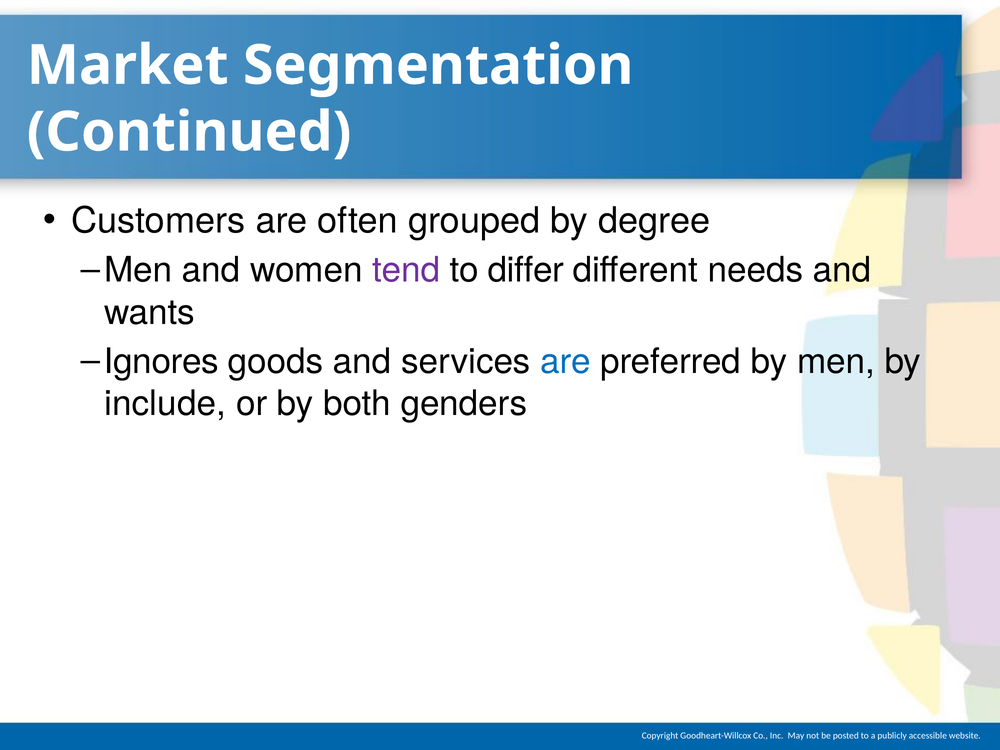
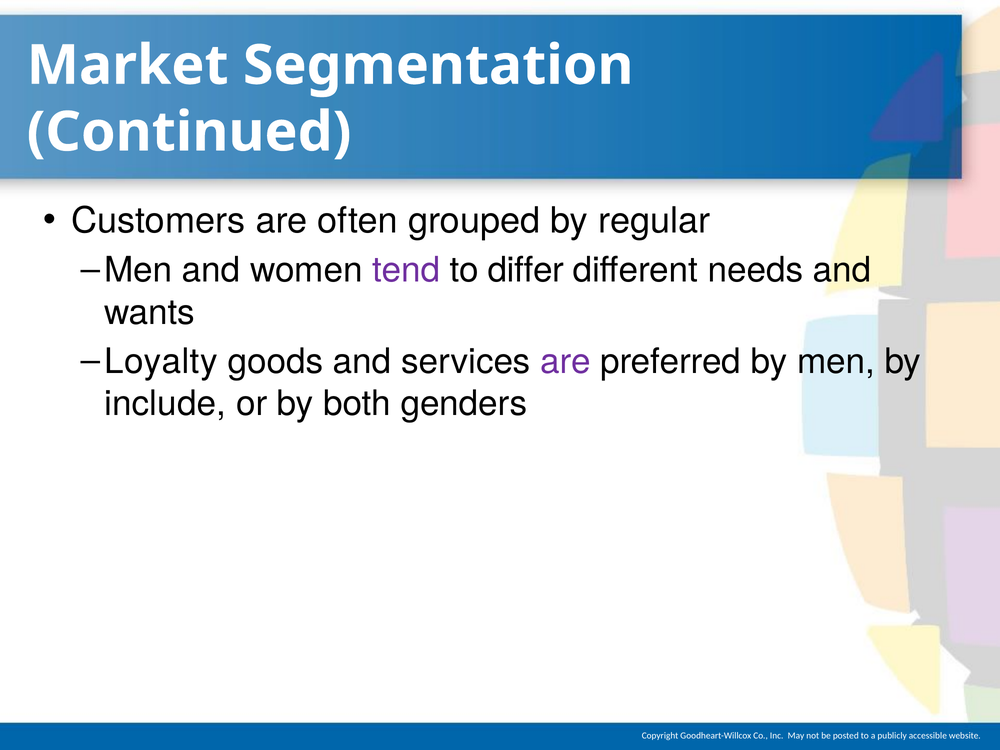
degree: degree -> regular (654, 221)
Ignores: Ignores -> Loyalty (161, 362)
are colour: blue -> purple (565, 362)
